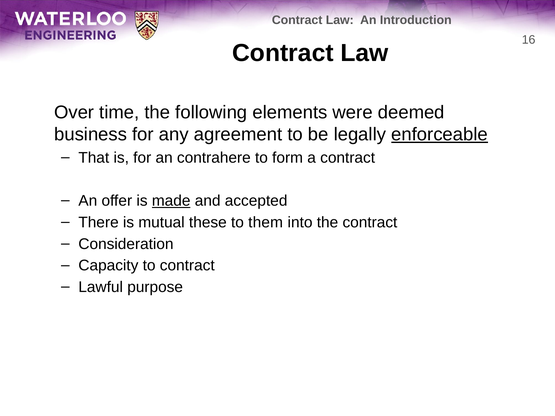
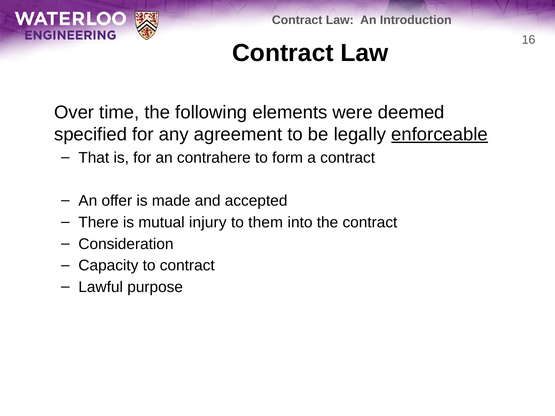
business: business -> specified (91, 134)
made underline: present -> none (171, 201)
these: these -> injury (208, 222)
